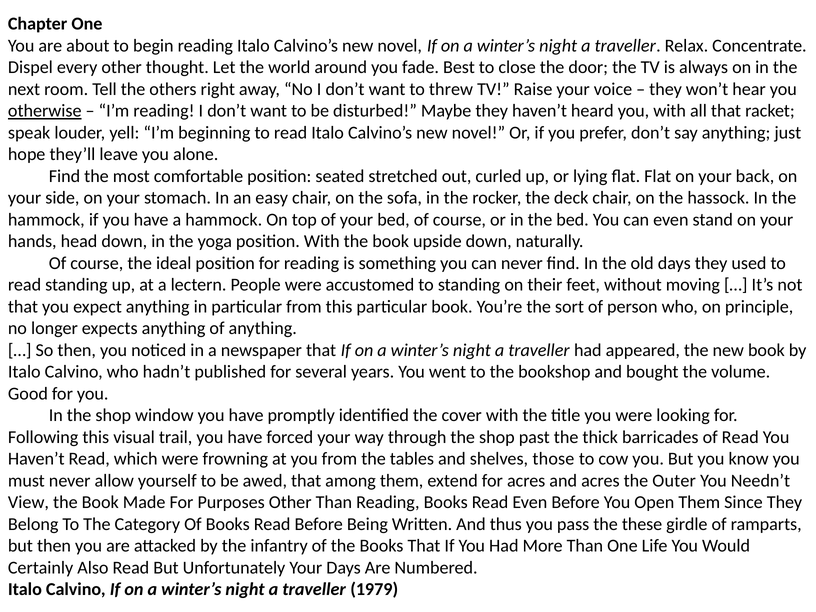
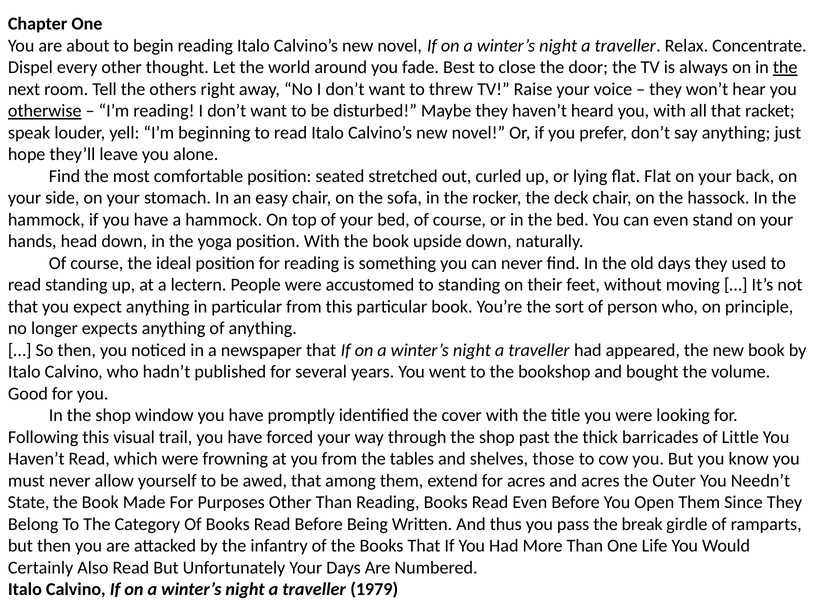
the underline: none -> present (785, 67)
of Read: Read -> Little (740, 437)
View: View -> State (29, 502)
these: these -> break (642, 524)
